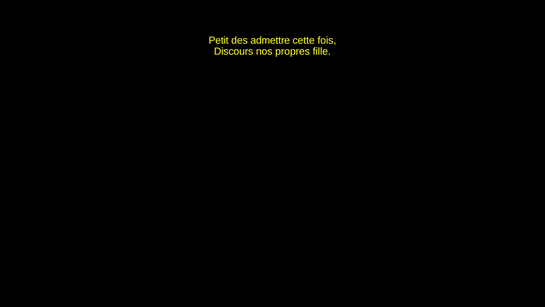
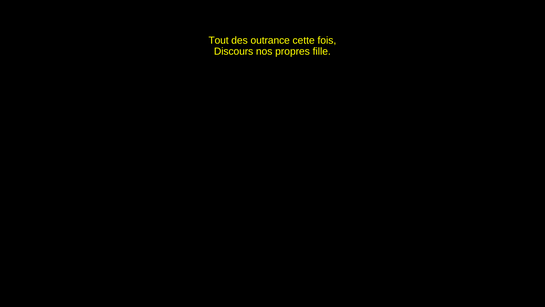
Petit: Petit -> Tout (219, 40)
admettre: admettre -> outrance (270, 40)
